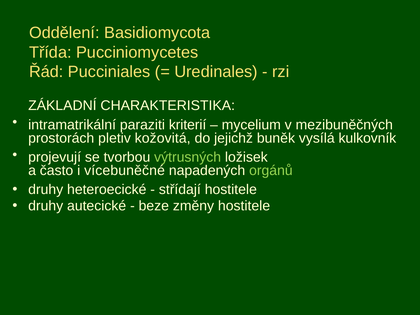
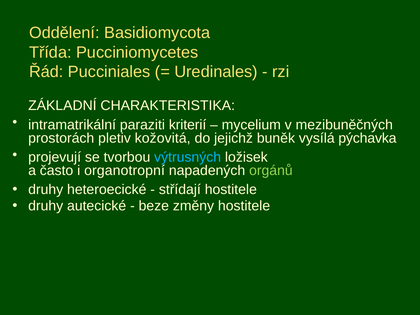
kulkovník: kulkovník -> pýchavka (367, 138)
výtrusných colour: light green -> light blue (188, 157)
vícebuněčné: vícebuněčné -> organotropní (125, 171)
